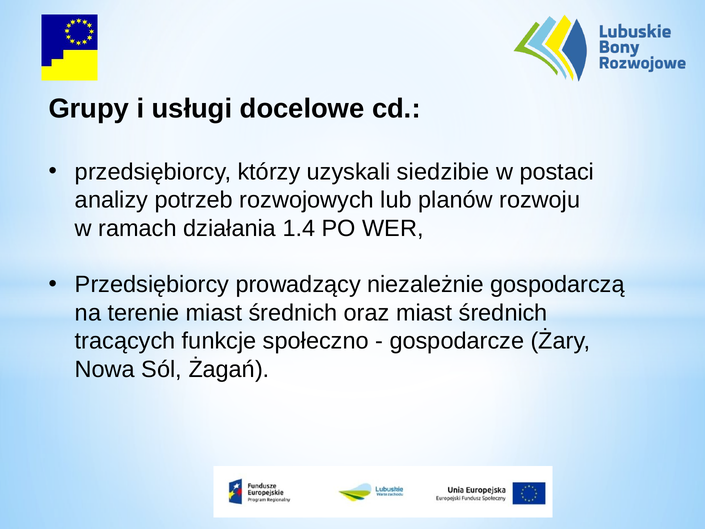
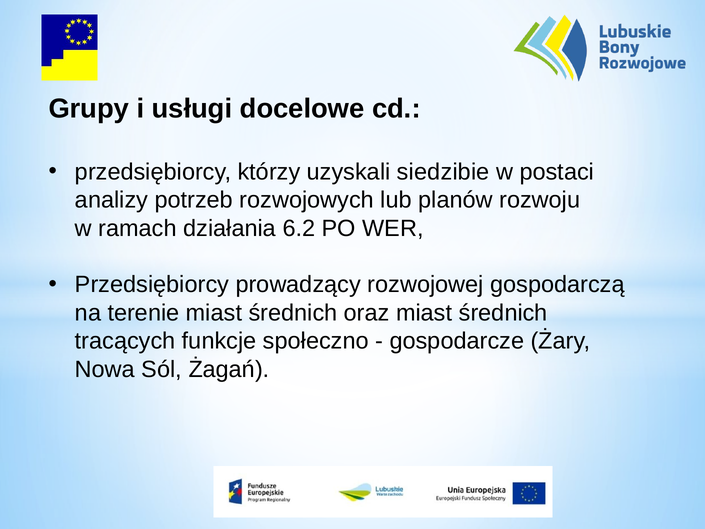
1.4: 1.4 -> 6.2 (299, 228)
niezależnie: niezależnie -> rozwojowej (426, 285)
